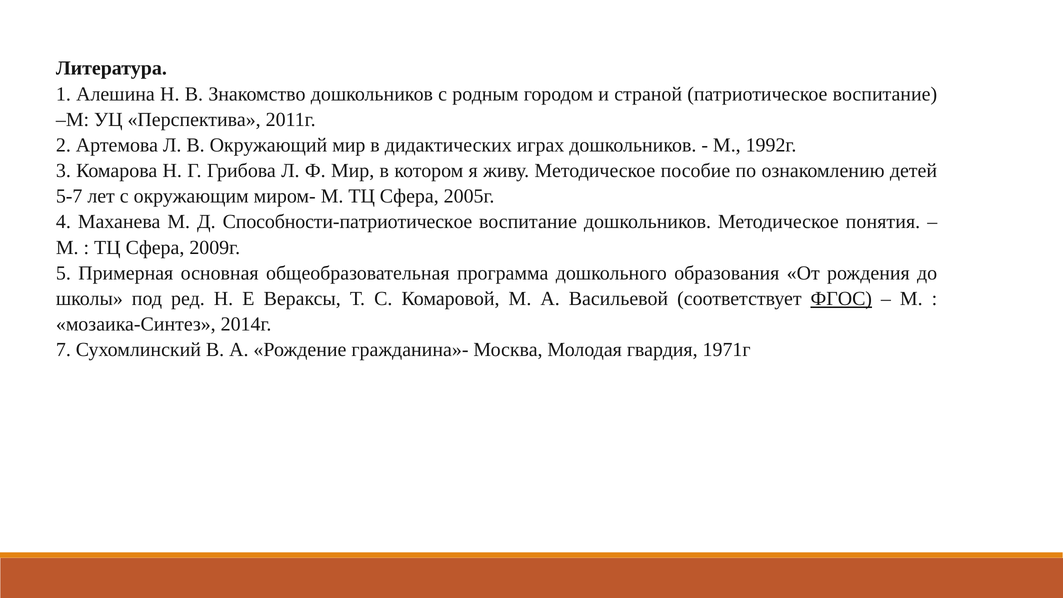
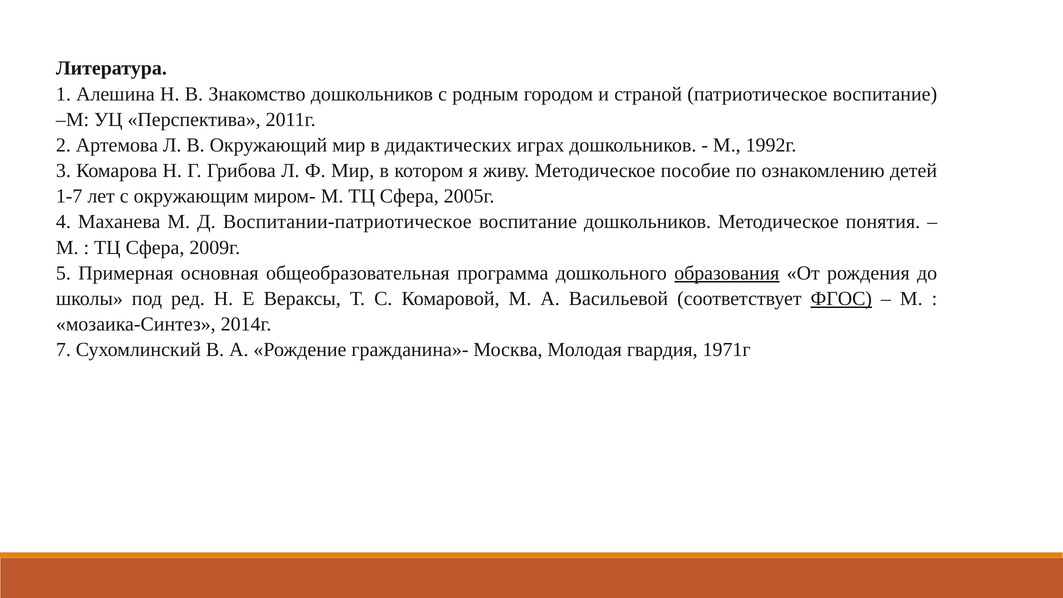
5-7: 5-7 -> 1-7 (69, 196)
Способности-патриотическое: Способности-патриотическое -> Воспитании-патриотическое (347, 222)
образования underline: none -> present (727, 273)
